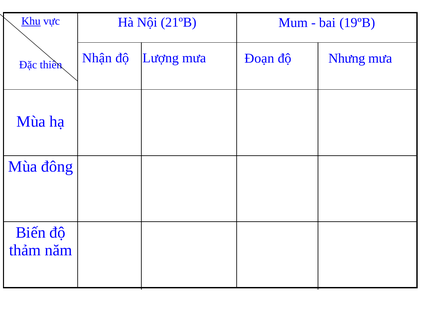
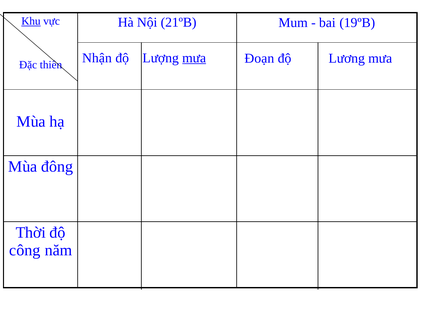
mưa underline: none -> present (194, 58)
Nhưng: Nhưng -> Lương (347, 58)
Biến: Biến -> Thời (31, 233)
thảm: thảm -> công (25, 250)
